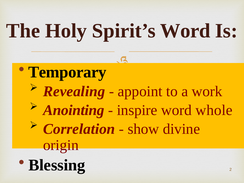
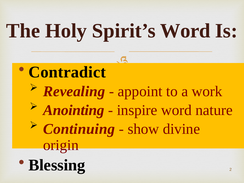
Temporary: Temporary -> Contradict (67, 72)
whole: whole -> nature (214, 110)
Correlation: Correlation -> Continuing (79, 129)
